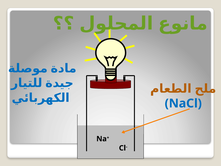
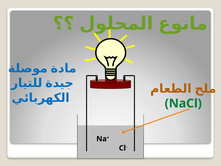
NaCl colour: blue -> green (183, 103)
